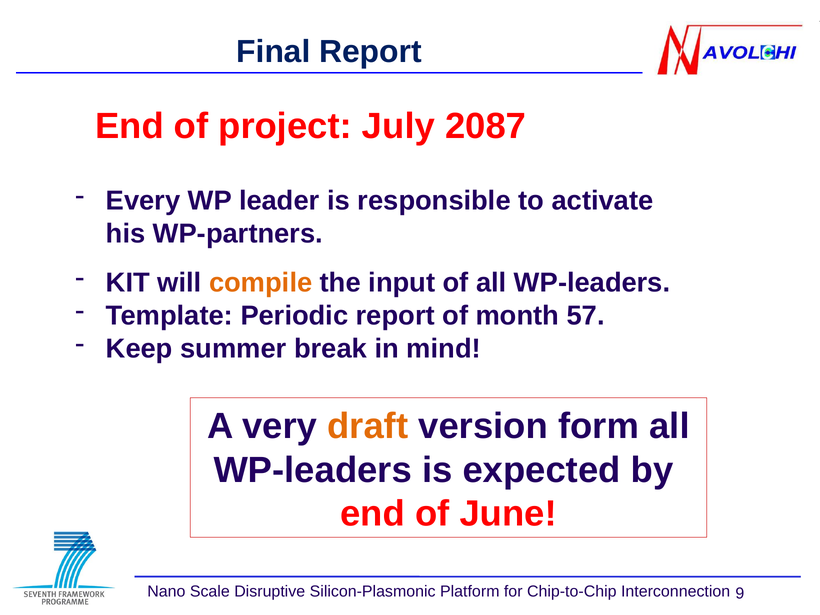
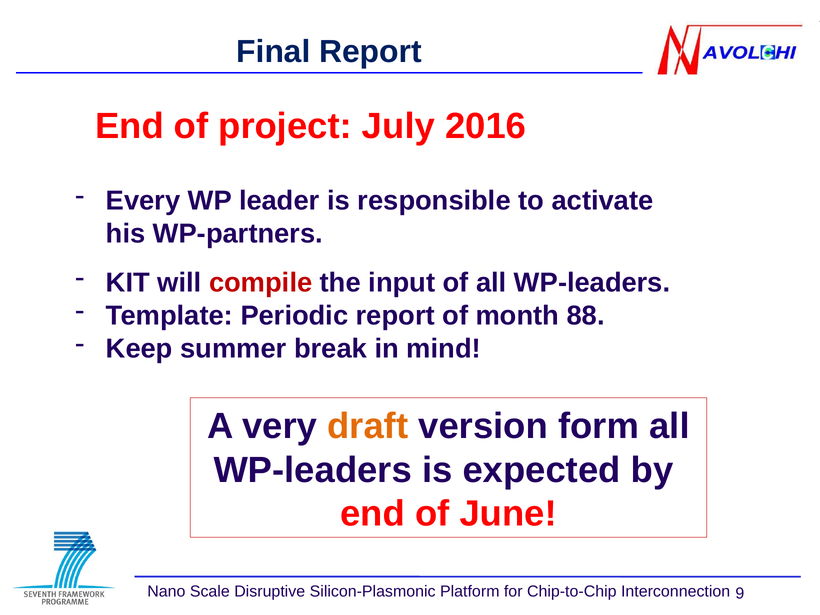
2087: 2087 -> 2016 (486, 126)
compile colour: orange -> red (261, 283)
57: 57 -> 88 (586, 316)
